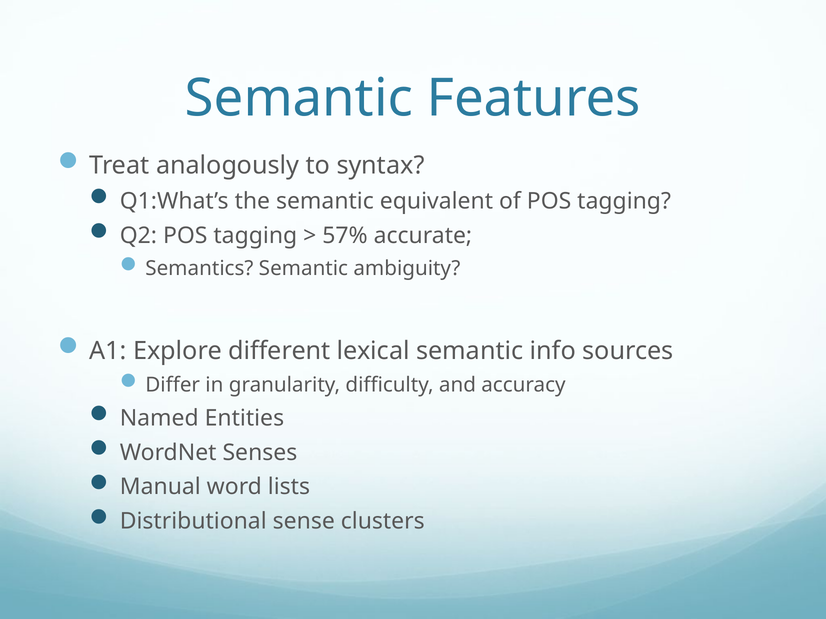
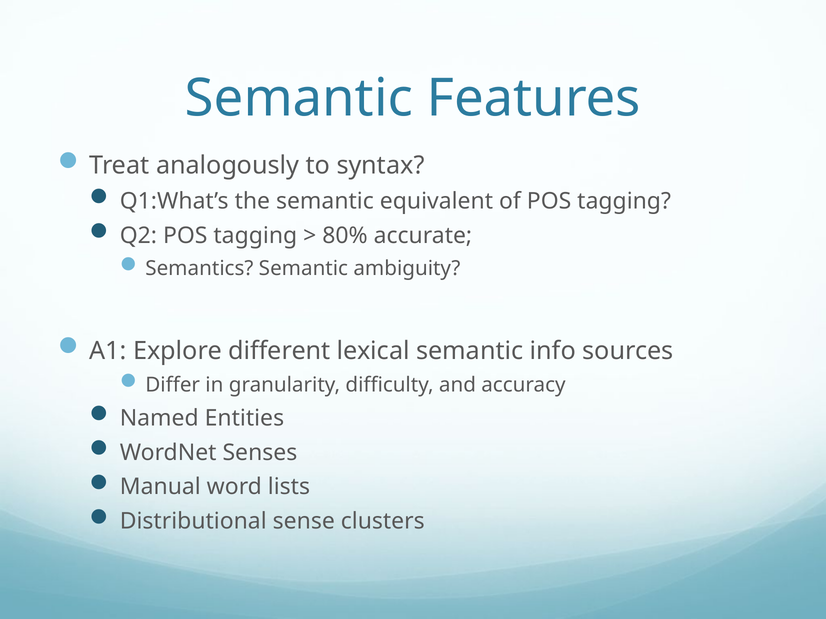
57%: 57% -> 80% (345, 236)
